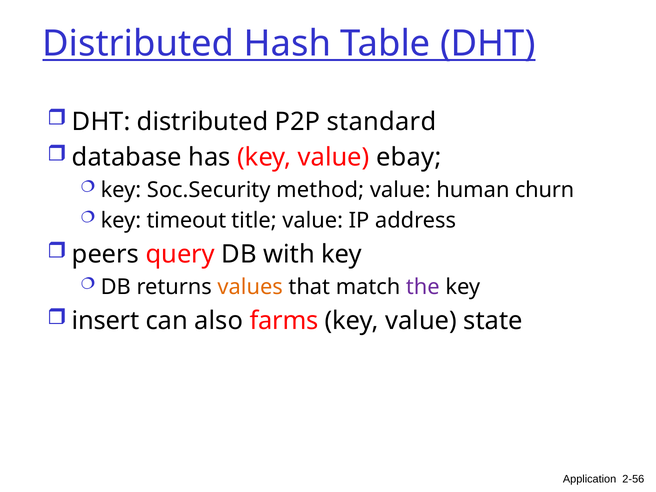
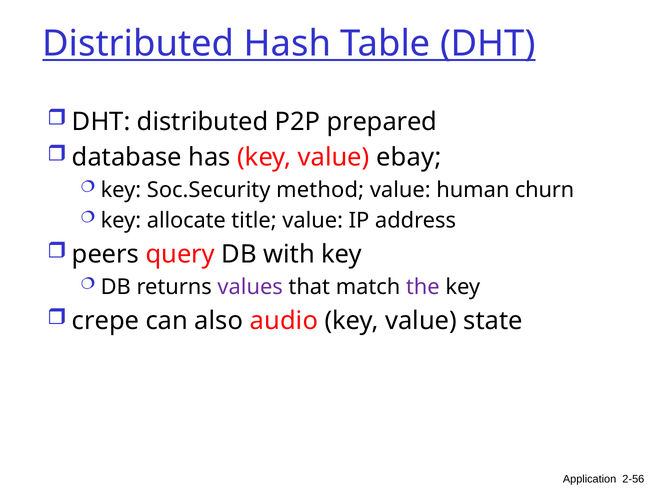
standard: standard -> prepared (382, 122)
timeout: timeout -> allocate (186, 221)
values colour: orange -> purple (250, 287)
insert: insert -> crepe (106, 321)
farms: farms -> audio (284, 321)
